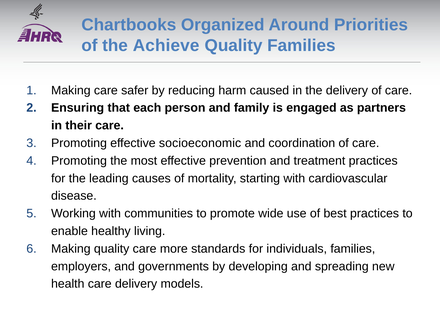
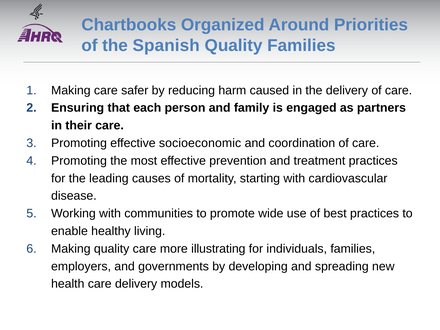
Achieve: Achieve -> Spanish (166, 46)
standards: standards -> illustrating (218, 249)
